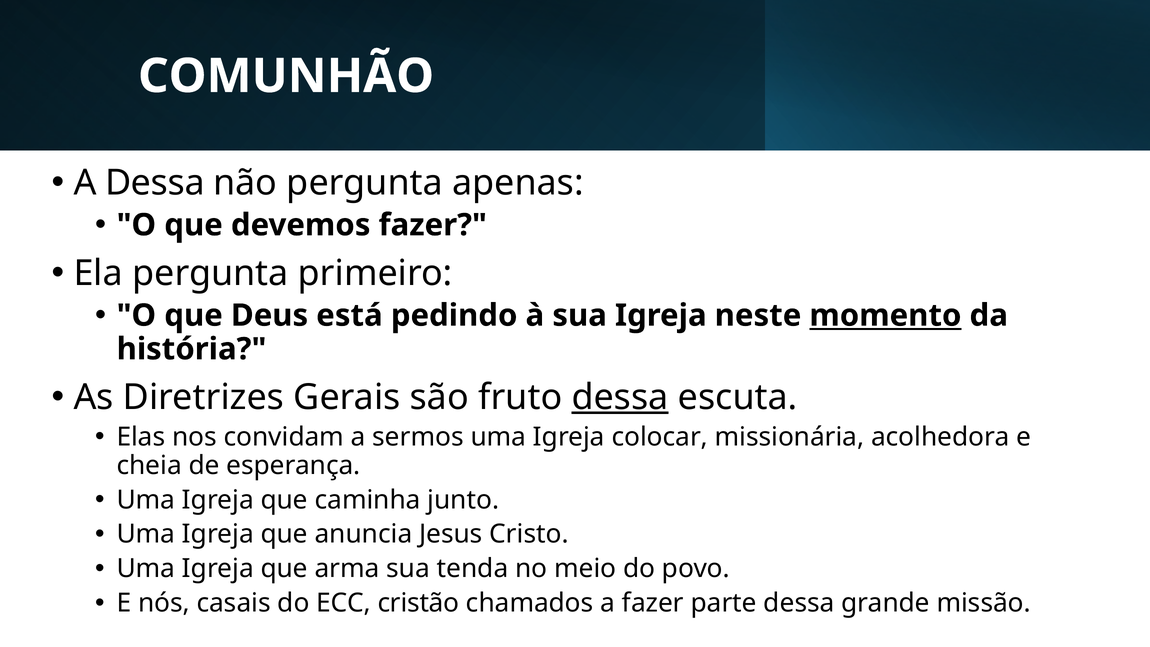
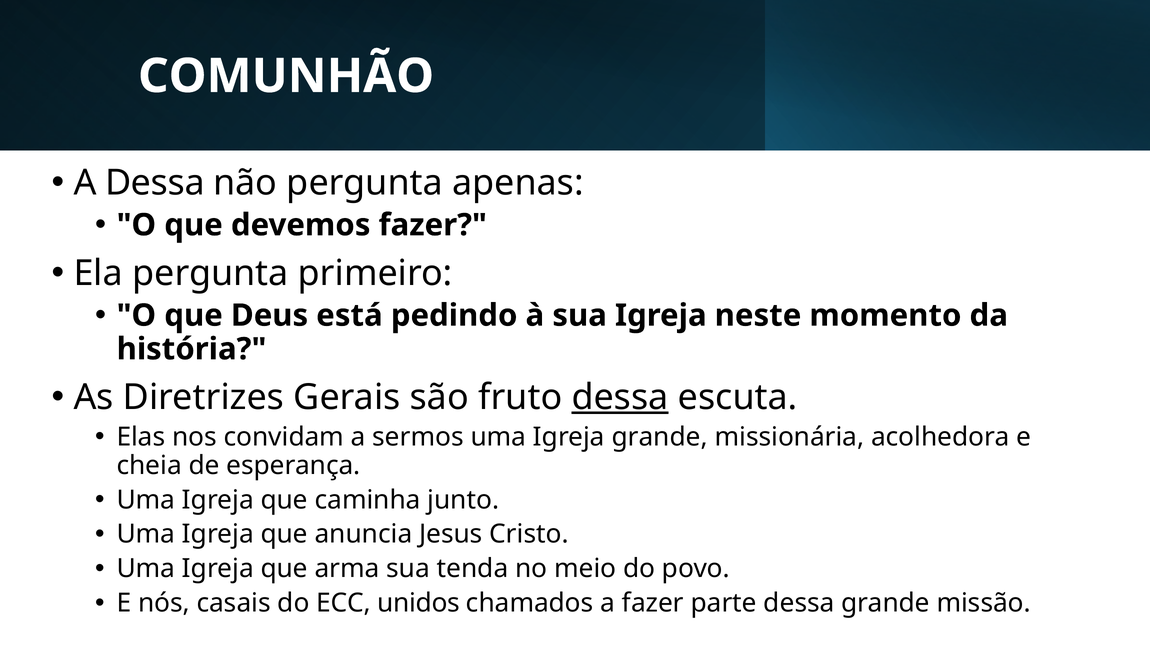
momento underline: present -> none (885, 315)
Igreja colocar: colocar -> grande (660, 437)
cristão: cristão -> unidos (418, 603)
